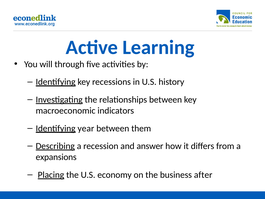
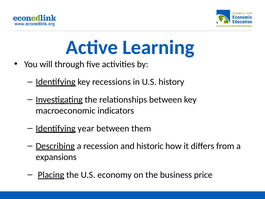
answer: answer -> historic (150, 146)
after: after -> price (203, 175)
